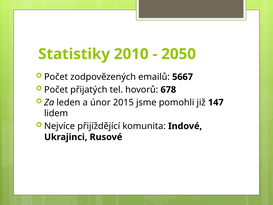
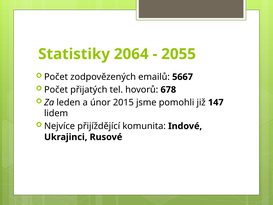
2010: 2010 -> 2064 (131, 54)
2050: 2050 -> 2055 (179, 54)
